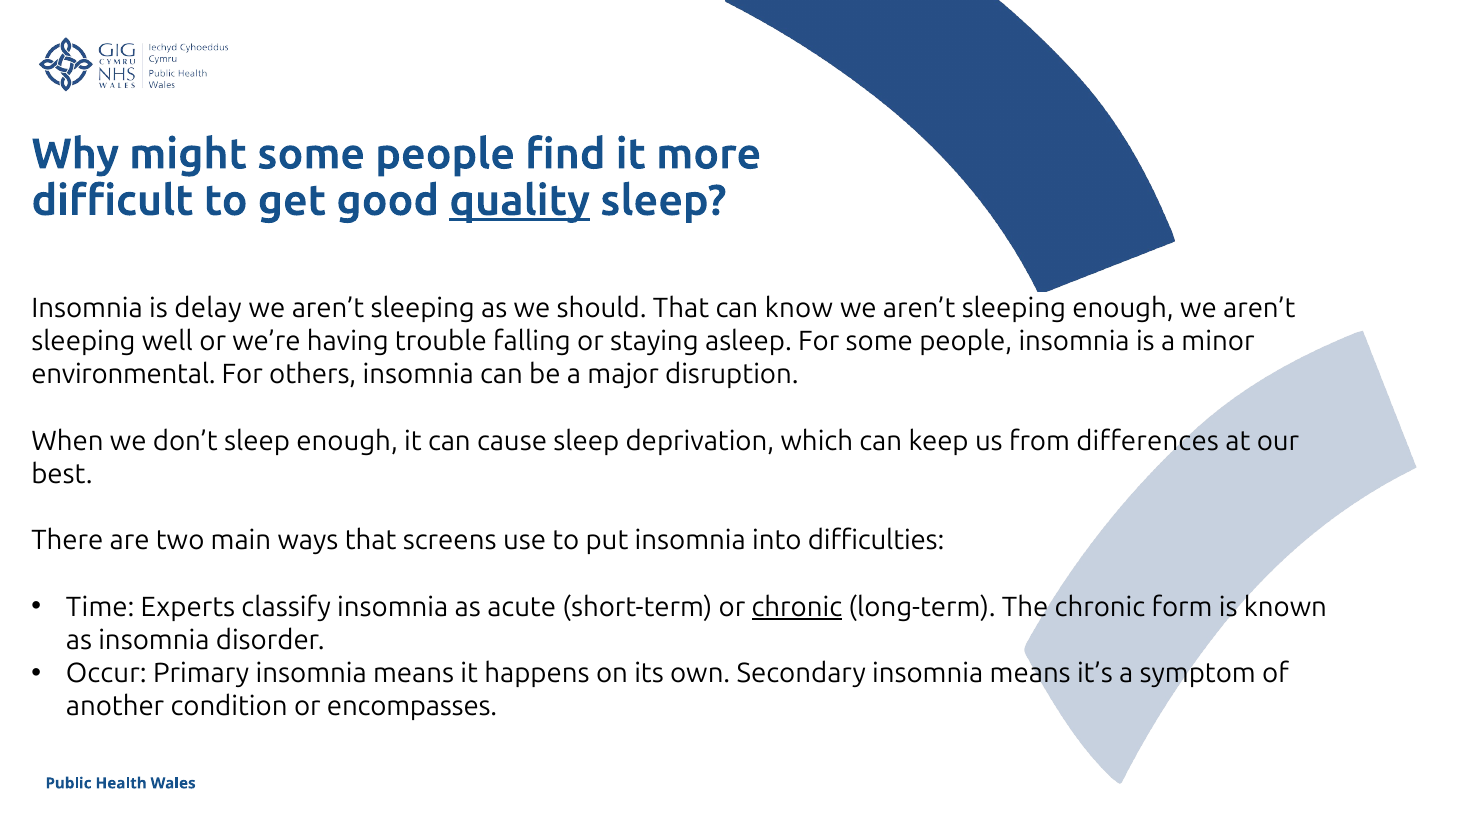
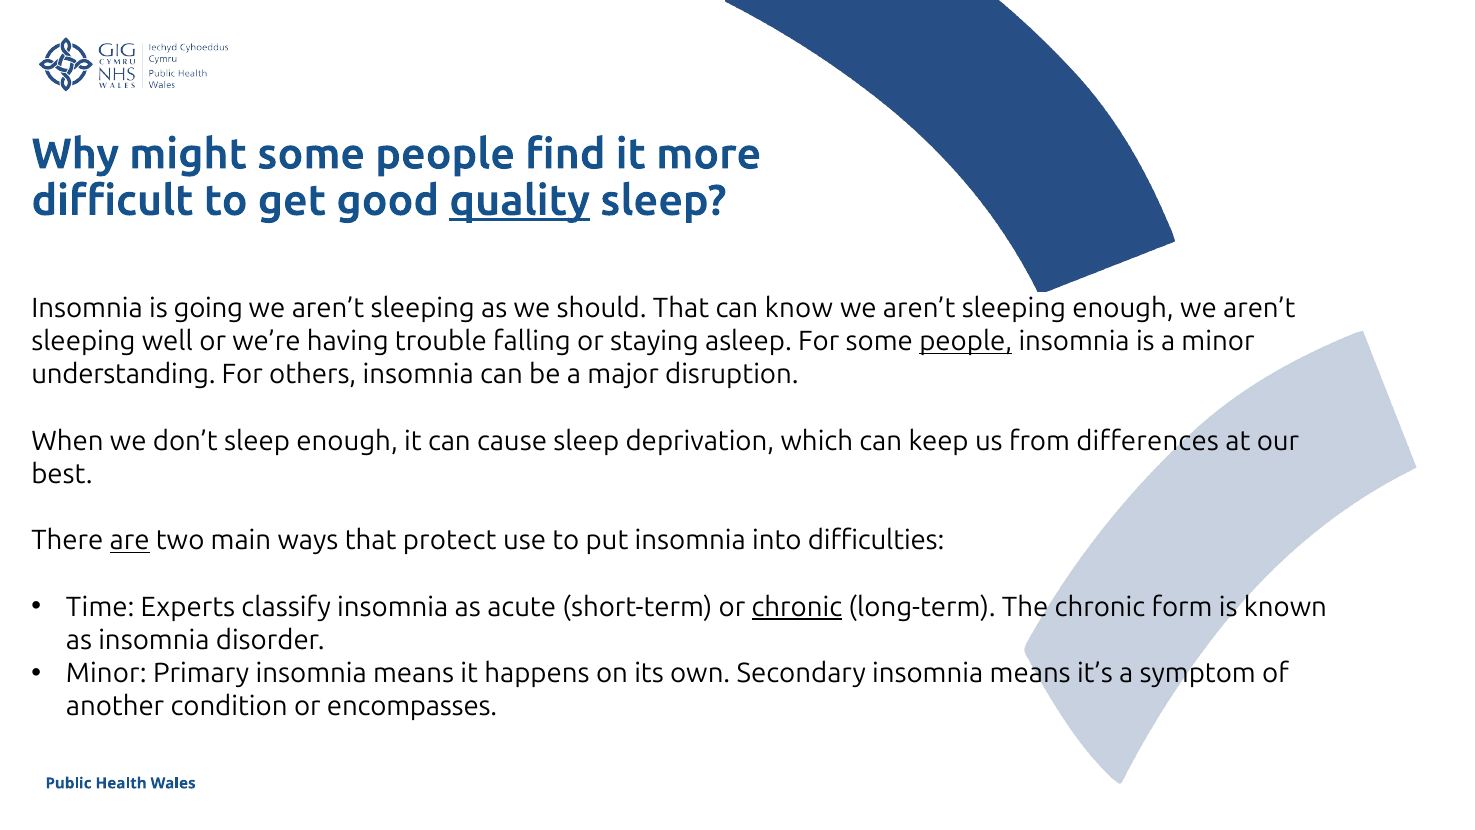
delay: delay -> going (208, 308)
people underline: none -> present (966, 341)
environmental: environmental -> understanding (123, 375)
are underline: none -> present (130, 540)
screens: screens -> protect (450, 540)
Occur: Occur -> Minor (106, 673)
